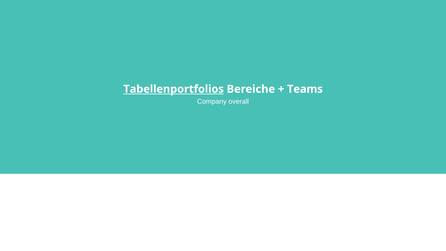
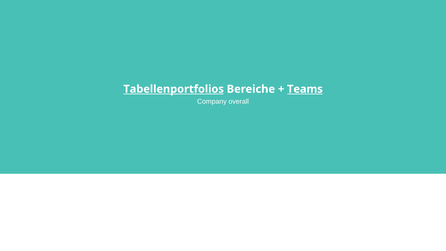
Teams underline: none -> present (305, 89)
